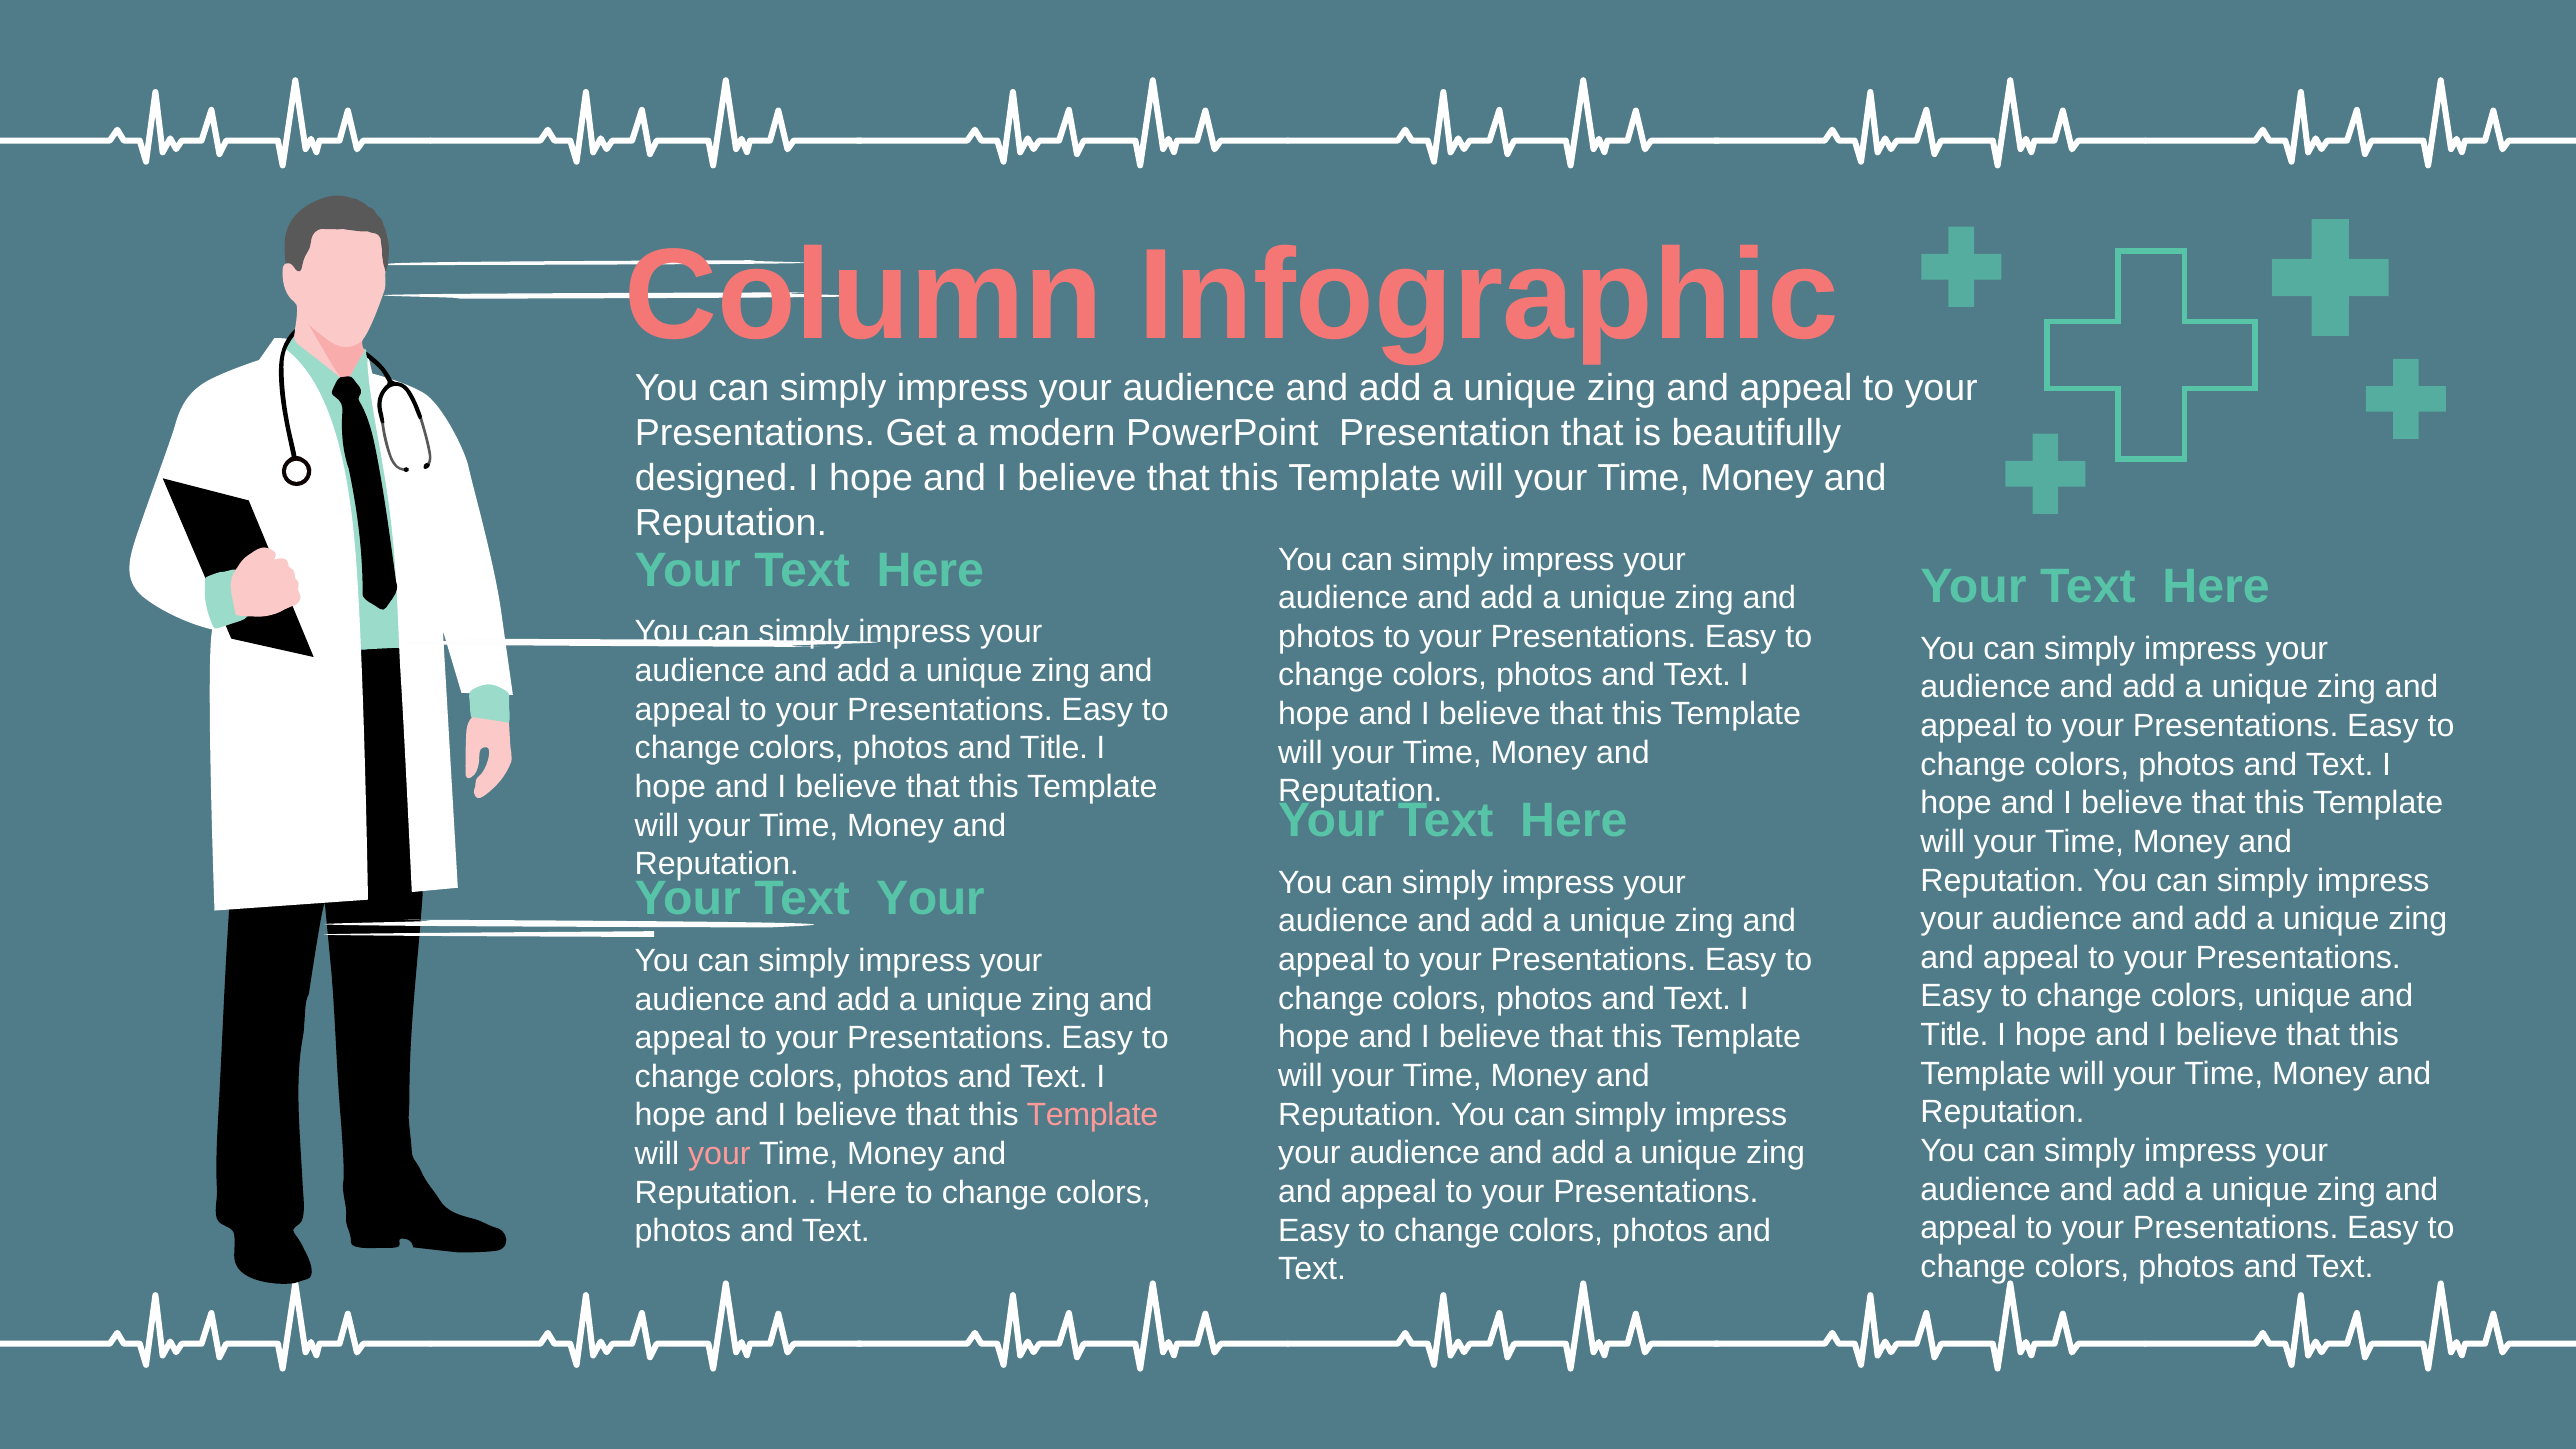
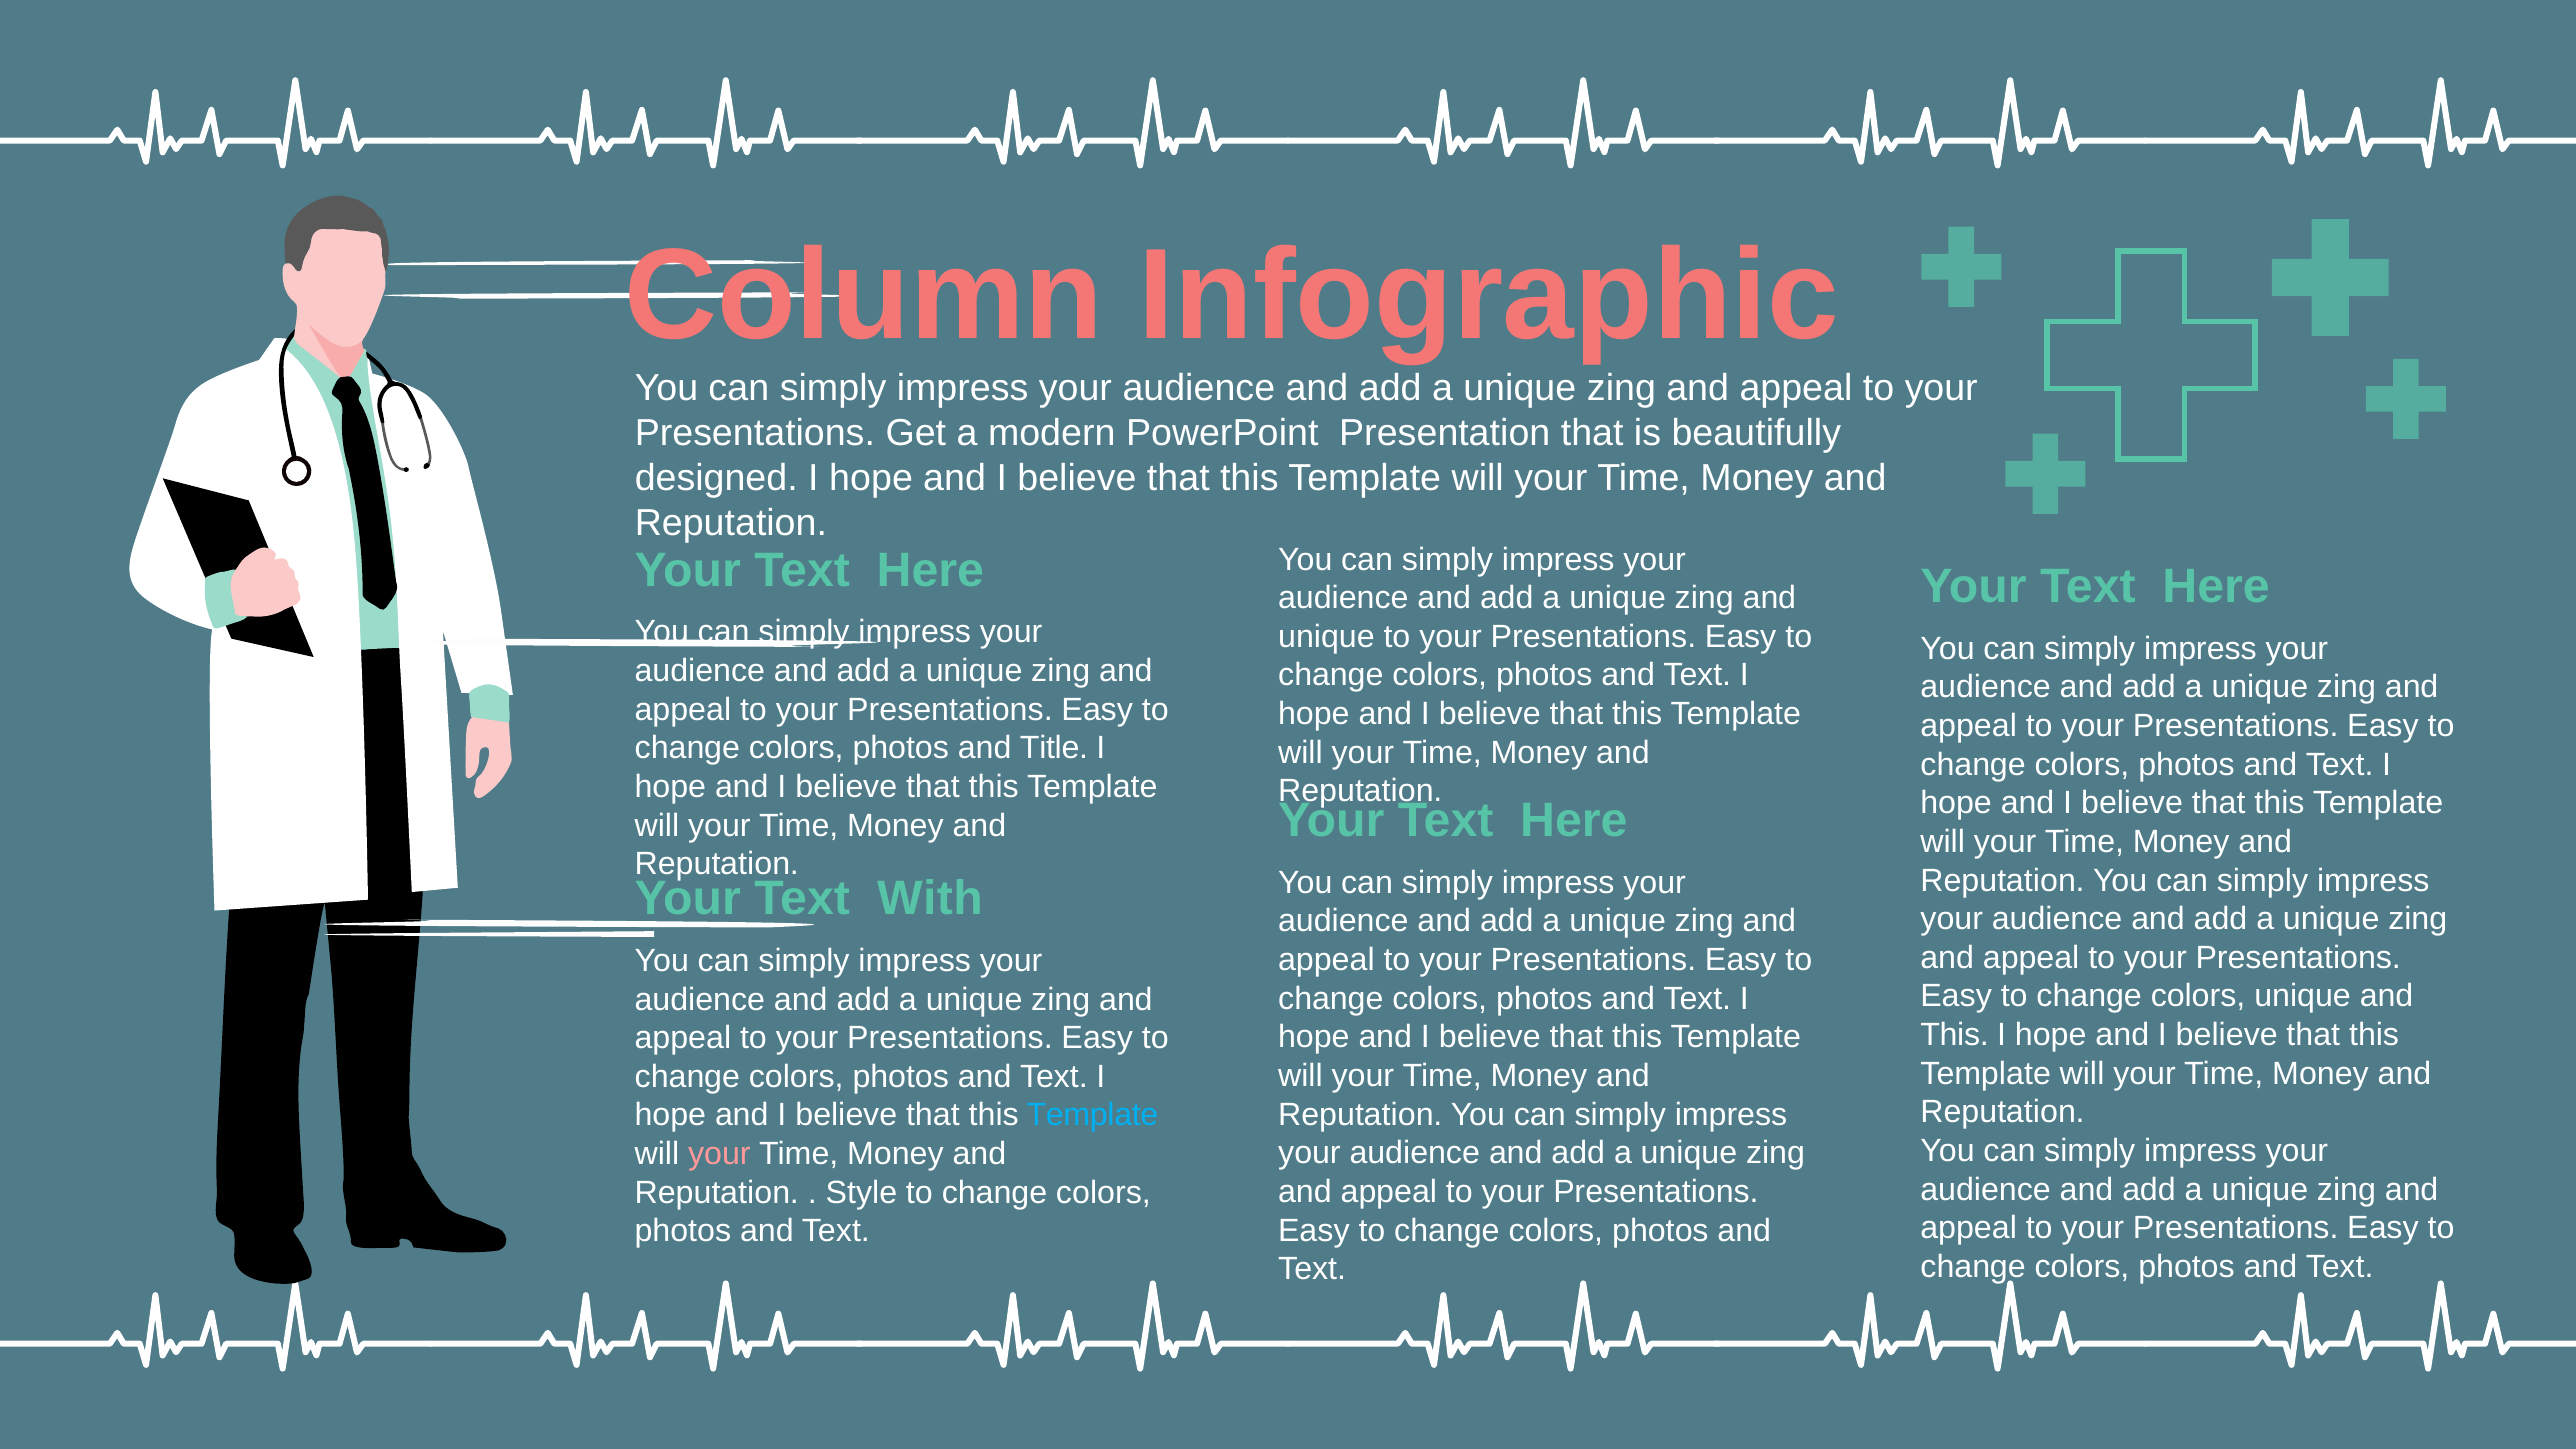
photos: photos -> unique (1326, 637)
Your Text Your: Your -> With (930, 899)
Title: Title -> This (1955, 1035)
Template colour: pink -> light blue (1092, 1115)
Here: Here -> Style (861, 1193)
